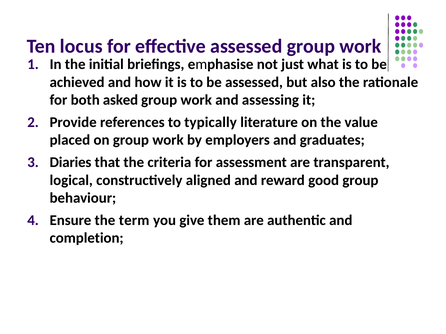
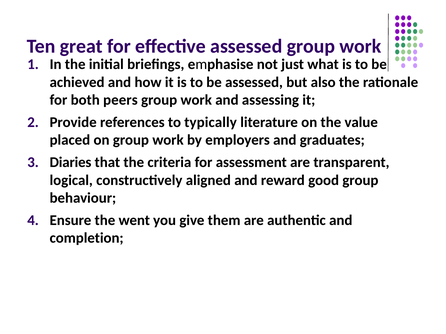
locus: locus -> great (81, 46)
asked: asked -> peers (120, 100)
term: term -> went (134, 221)
